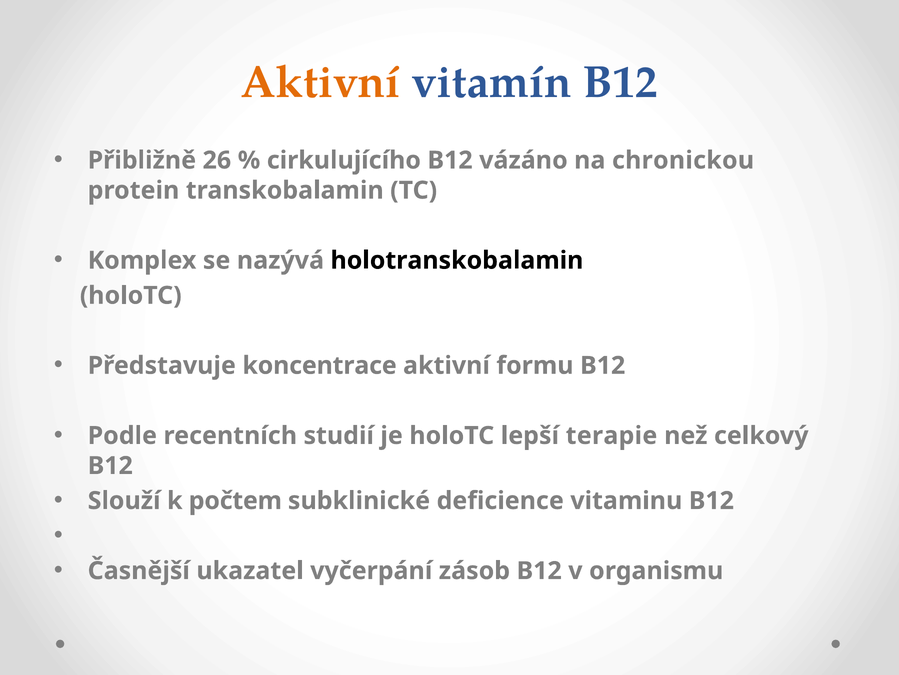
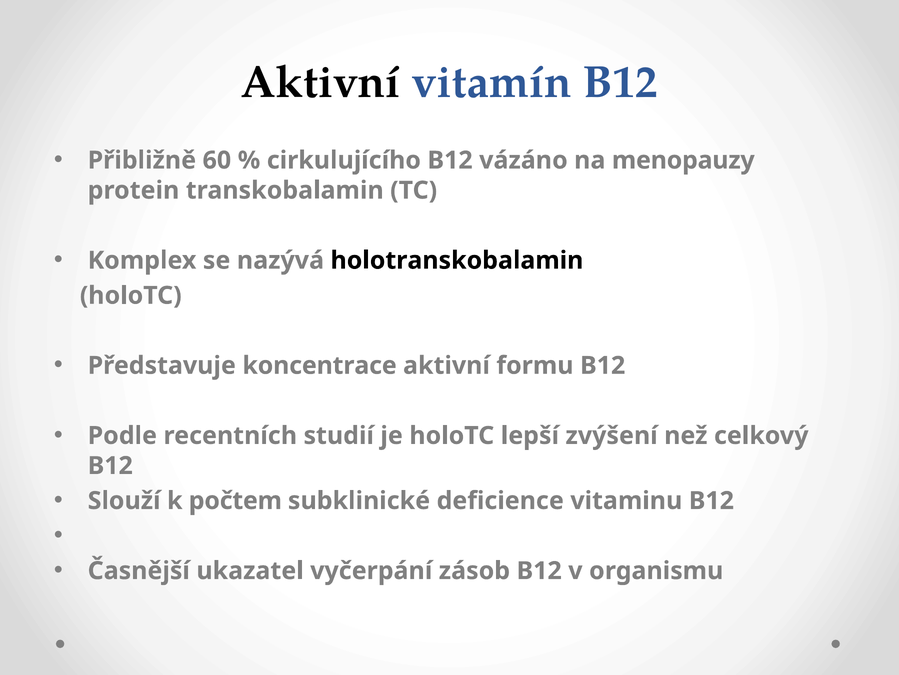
Aktivní colour: orange -> black (321, 82)
26: 26 -> 60 (217, 160)
chronickou: chronickou -> menopauzy (683, 160)
terapie: terapie -> zvýšení (612, 435)
